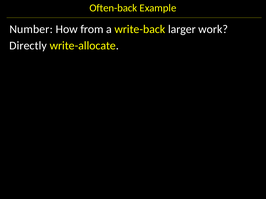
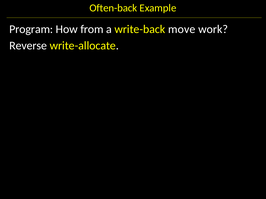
Number: Number -> Program (31, 29)
larger: larger -> move (182, 29)
Directly: Directly -> Reverse (28, 46)
